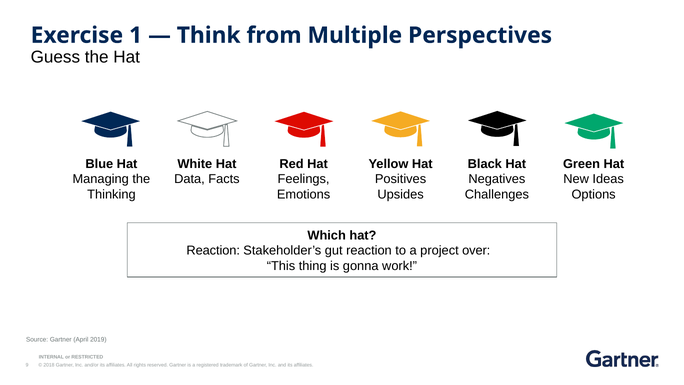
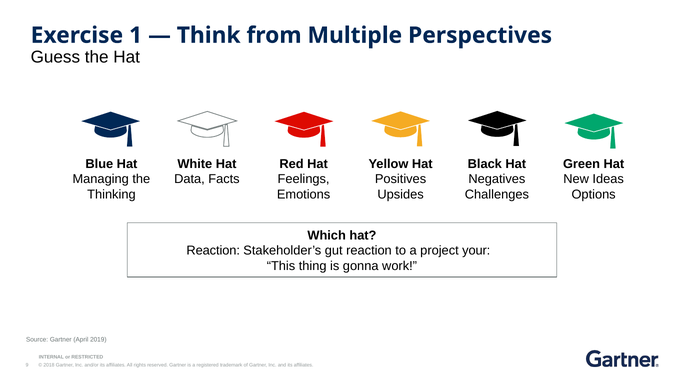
over: over -> your (476, 251)
